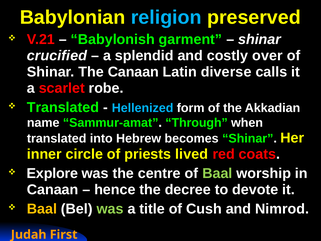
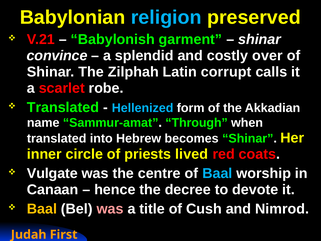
crucified: crucified -> convince (57, 56)
The Canaan: Canaan -> Zilphah (133, 72)
diverse: diverse -> corrupt (226, 72)
Explore: Explore -> Vulgate (52, 173)
Baal colour: light green -> light blue (217, 173)
was colour: light green -> pink (110, 209)
